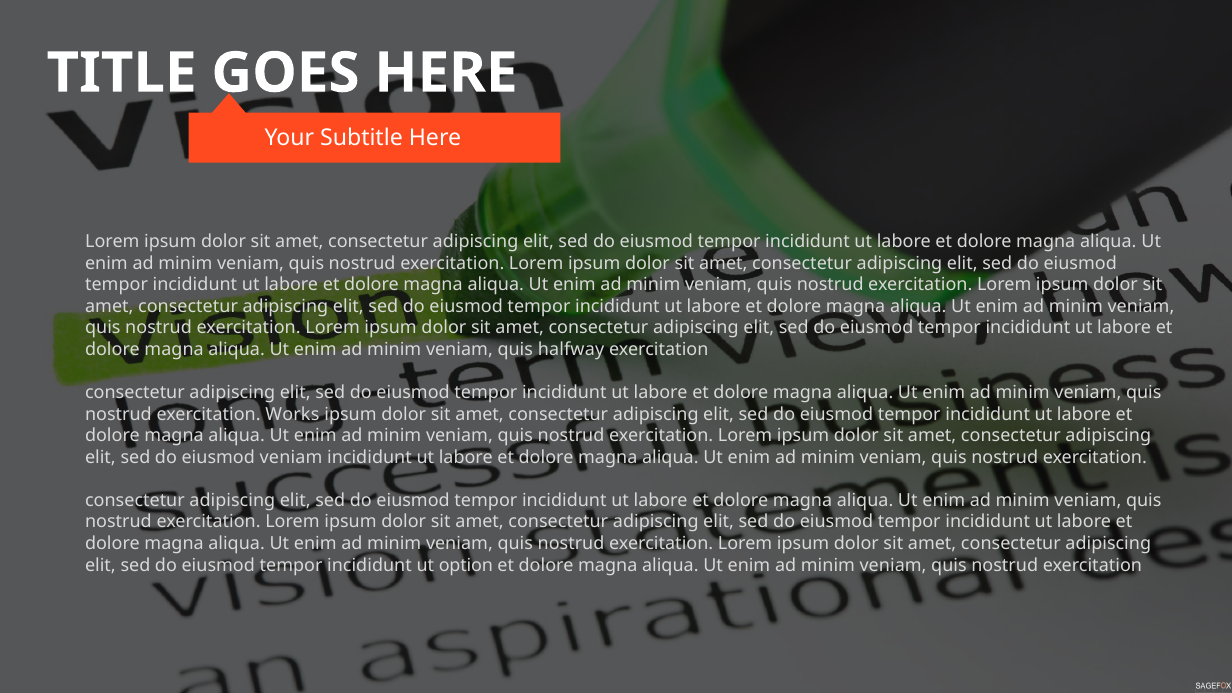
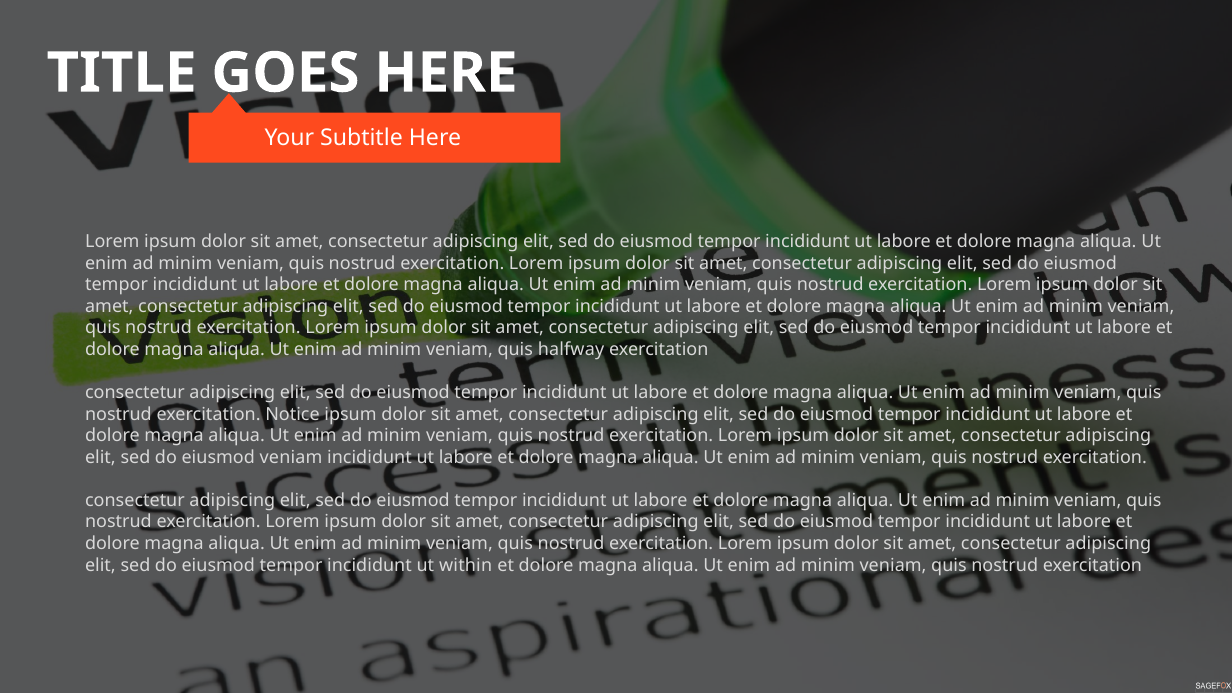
Works: Works -> Notice (293, 414)
option: option -> within (466, 565)
